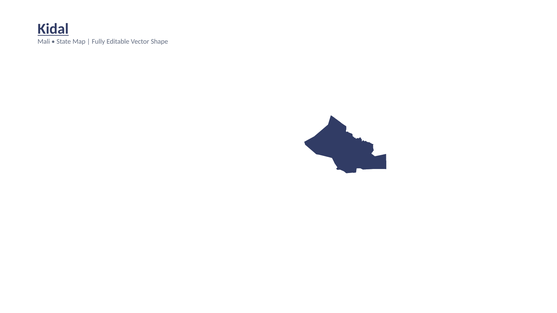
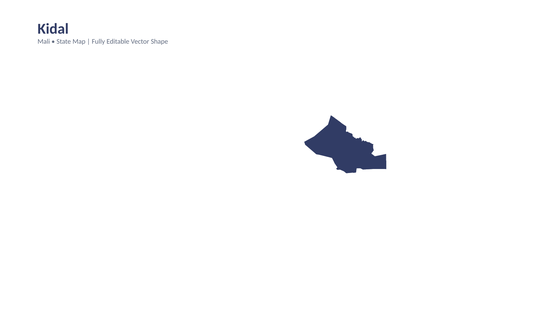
Kidal underline: present -> none (53, 29)
